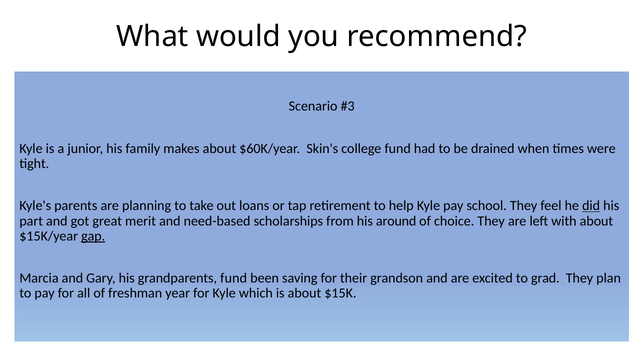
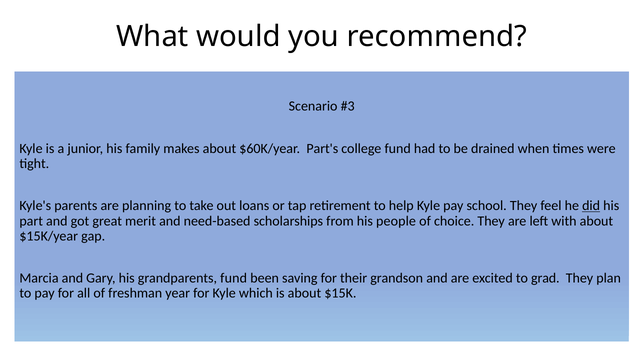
Skin's: Skin's -> Part's (322, 148)
around: around -> people (396, 221)
gap underline: present -> none (93, 236)
